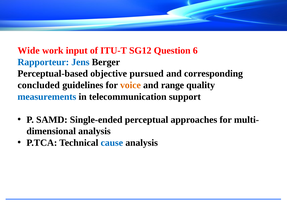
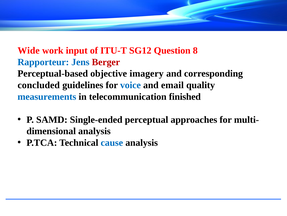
6: 6 -> 8 (195, 50)
Berger colour: black -> red (106, 62)
pursued: pursued -> imagery (147, 73)
voice colour: orange -> blue (130, 85)
range: range -> email (172, 85)
support: support -> finished (185, 96)
